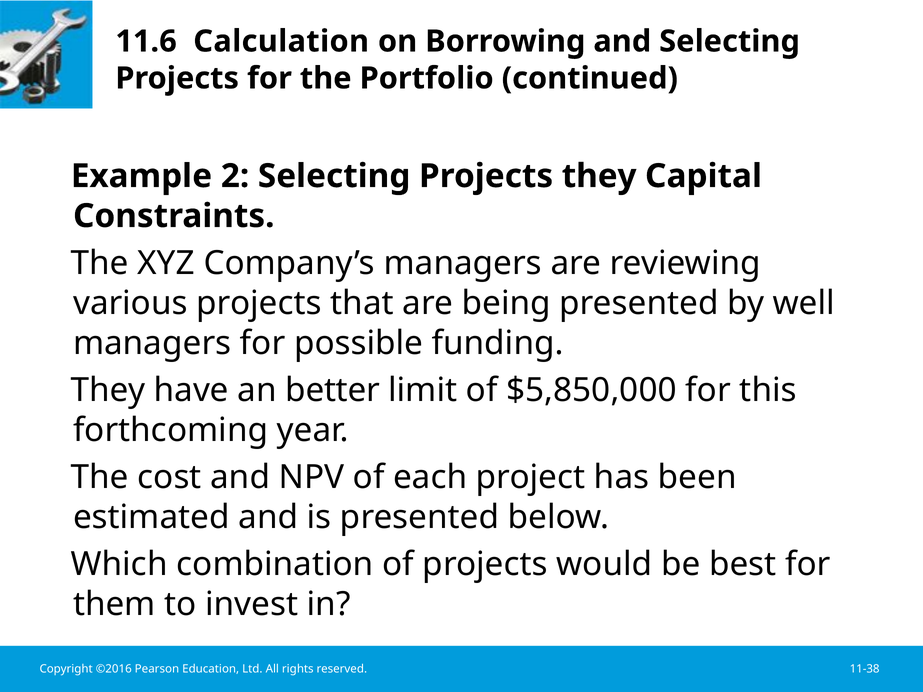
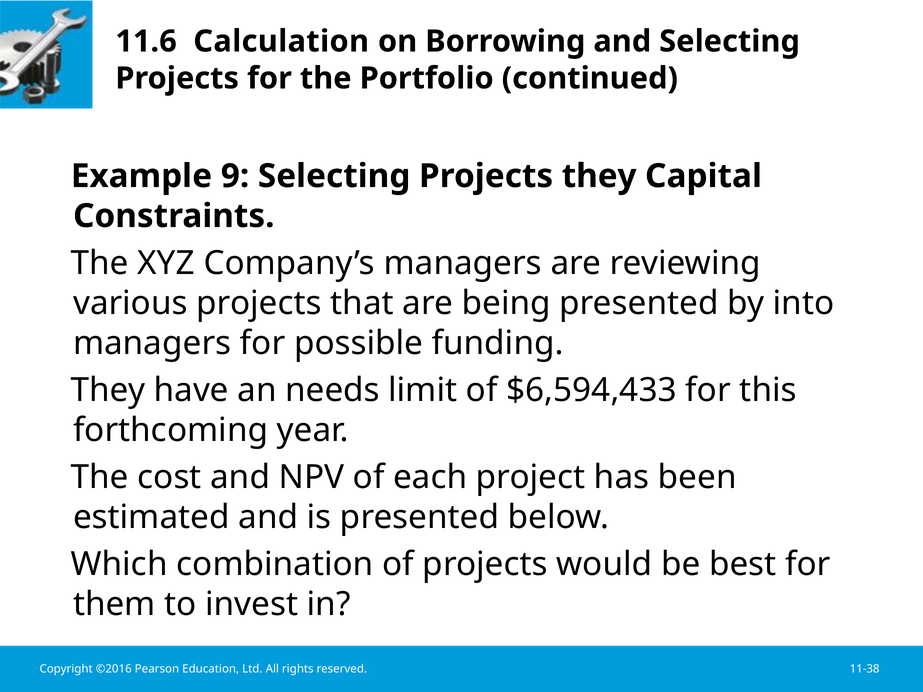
2: 2 -> 9 (235, 176)
well: well -> into (804, 303)
better: better -> needs (333, 390)
$5,850,000: $5,850,000 -> $6,594,433 (591, 390)
